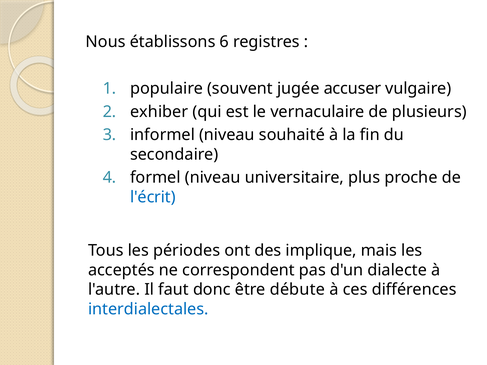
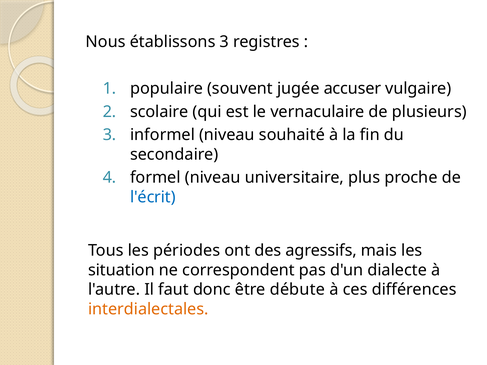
établissons 6: 6 -> 3 (224, 42)
exhiber: exhiber -> scolaire (159, 112)
implique: implique -> agressifs (321, 251)
acceptés: acceptés -> situation (121, 270)
interdialectales colour: blue -> orange (148, 309)
